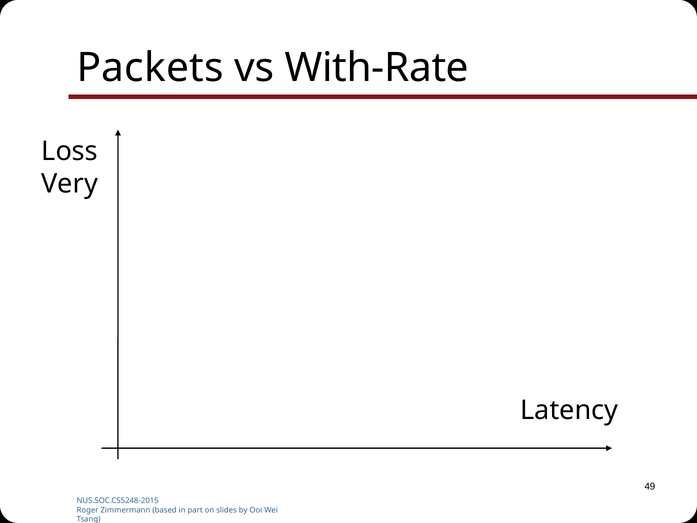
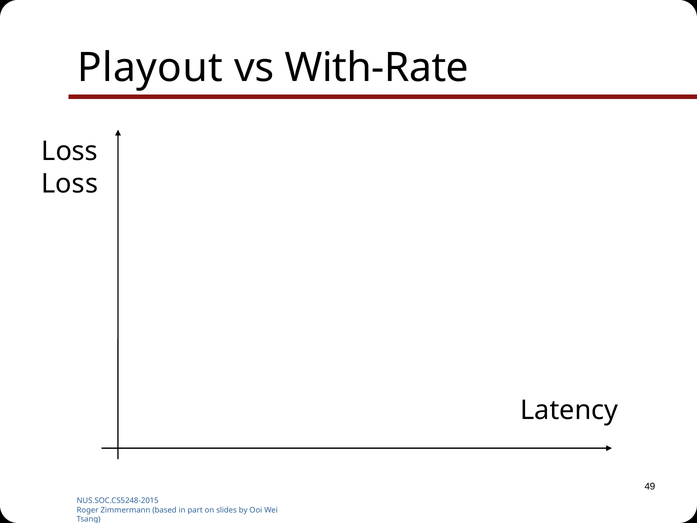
Packets: Packets -> Playout (150, 68)
Very: Very -> Loss (70, 184)
